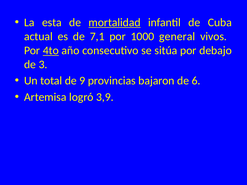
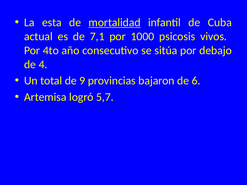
general: general -> psicosis (177, 37)
4to underline: present -> none (51, 51)
3: 3 -> 4 (43, 64)
3,9: 3,9 -> 5,7 (105, 97)
